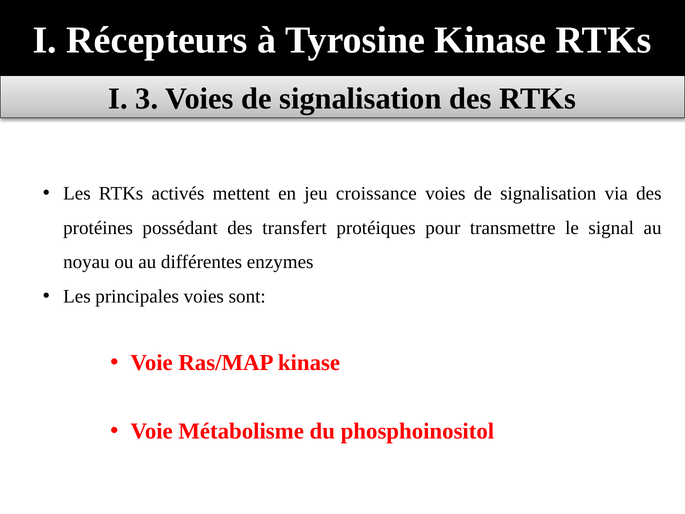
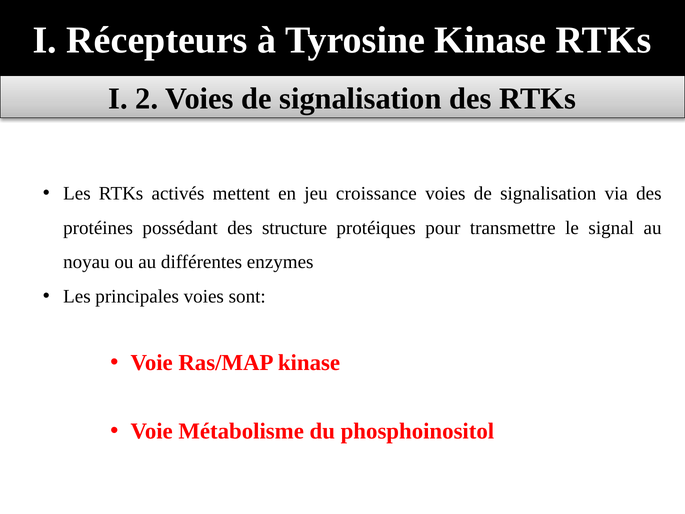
3: 3 -> 2 (147, 98)
transfert: transfert -> structure (295, 228)
